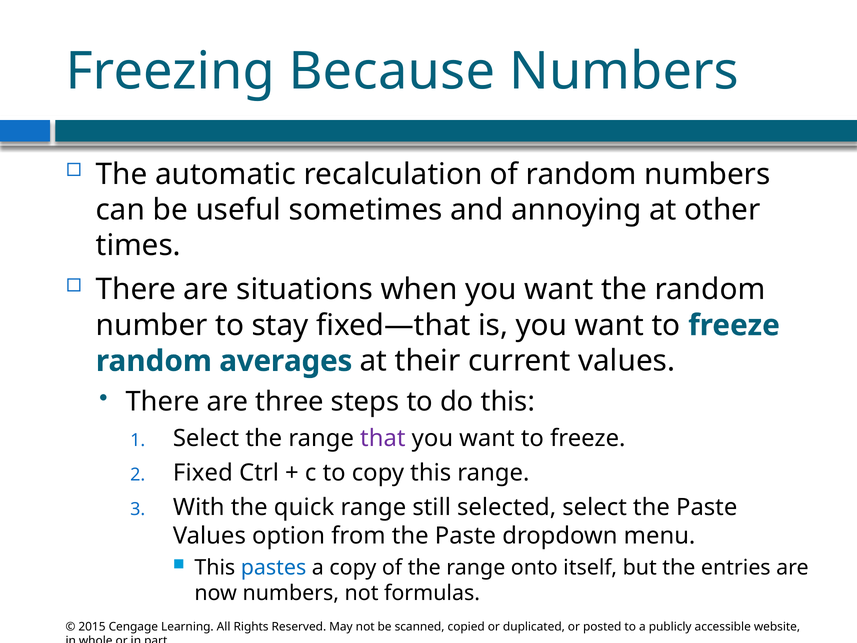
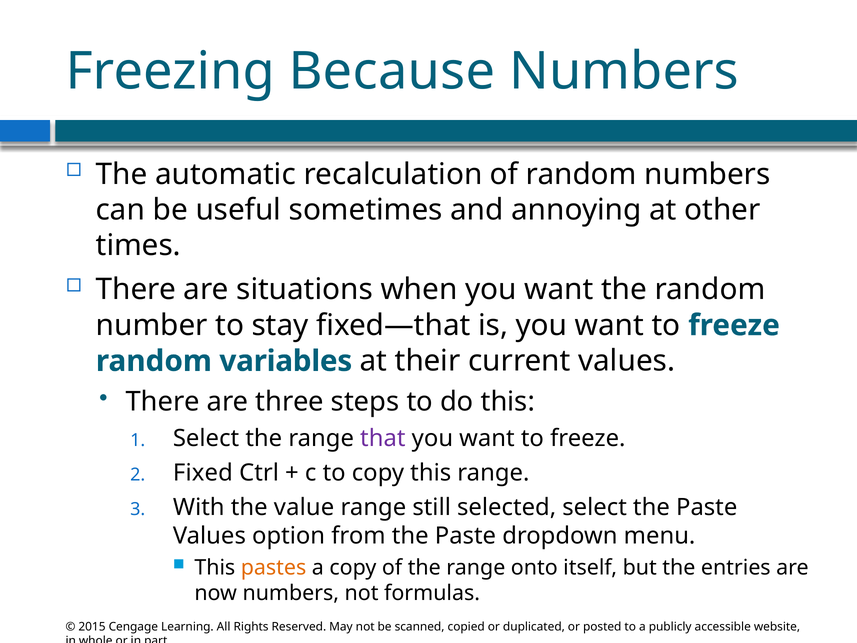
averages: averages -> variables (286, 361)
quick: quick -> value (304, 507)
pastes colour: blue -> orange (274, 567)
